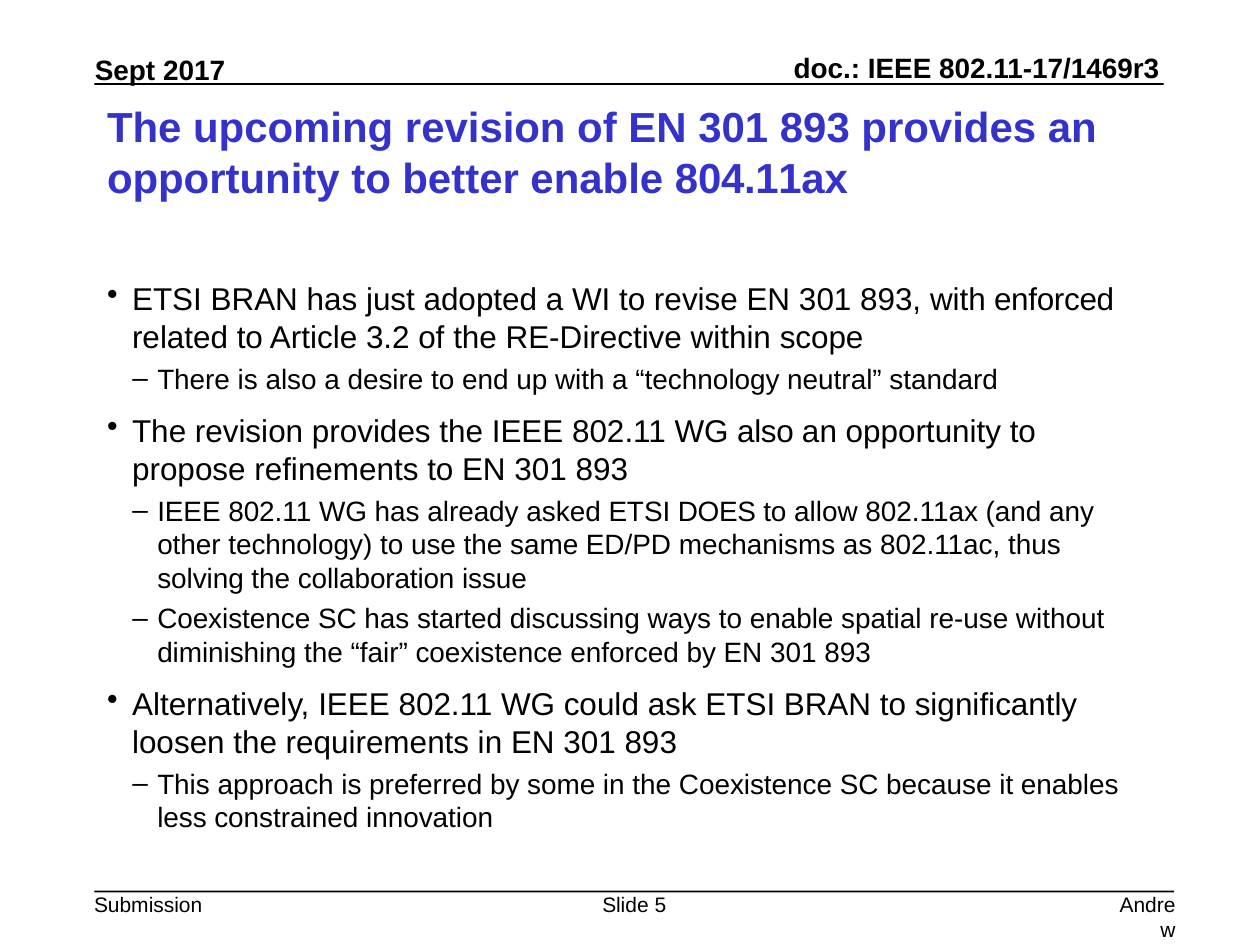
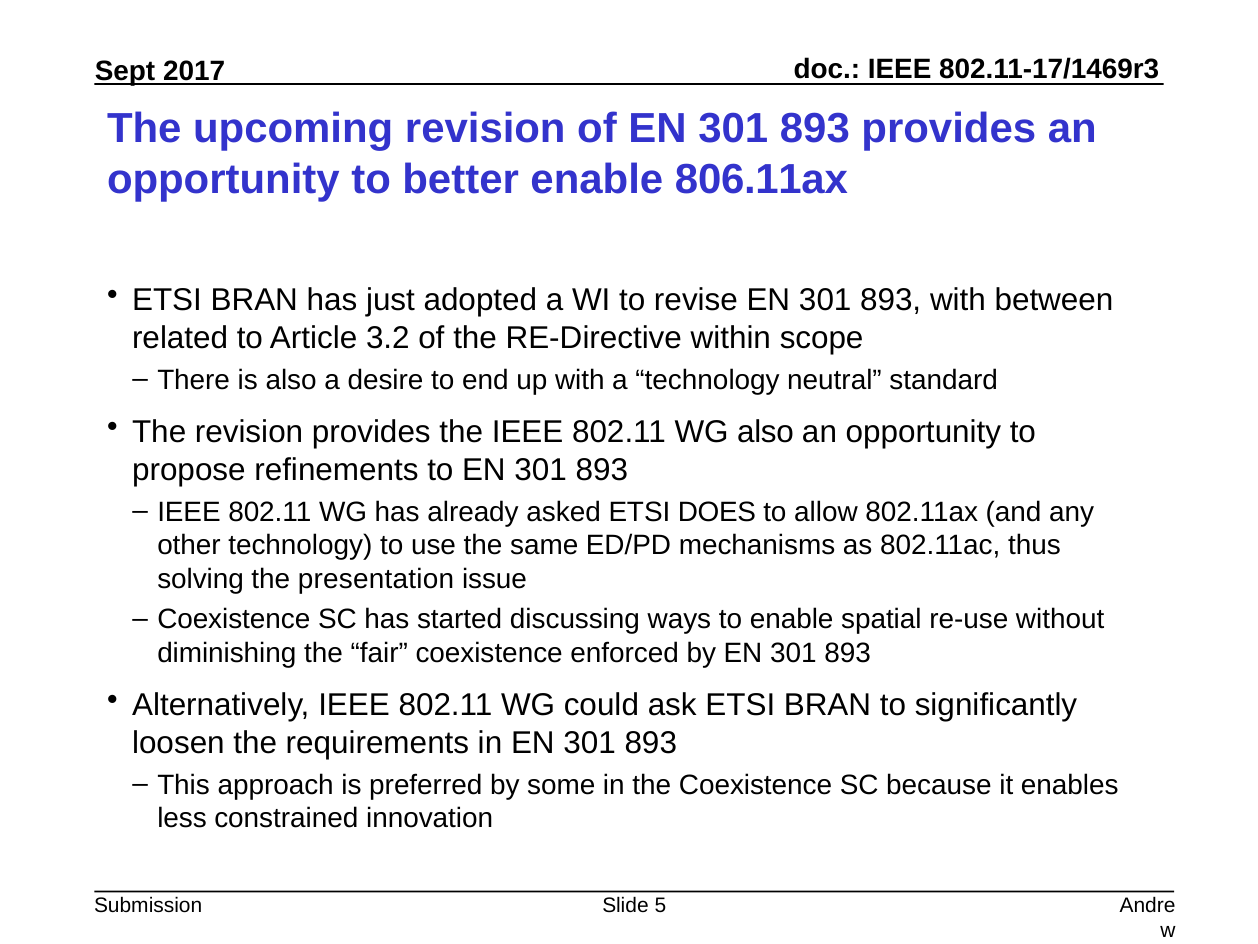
804.11ax: 804.11ax -> 806.11ax (761, 179)
with enforced: enforced -> between (1054, 300)
collaboration: collaboration -> presentation (376, 579)
